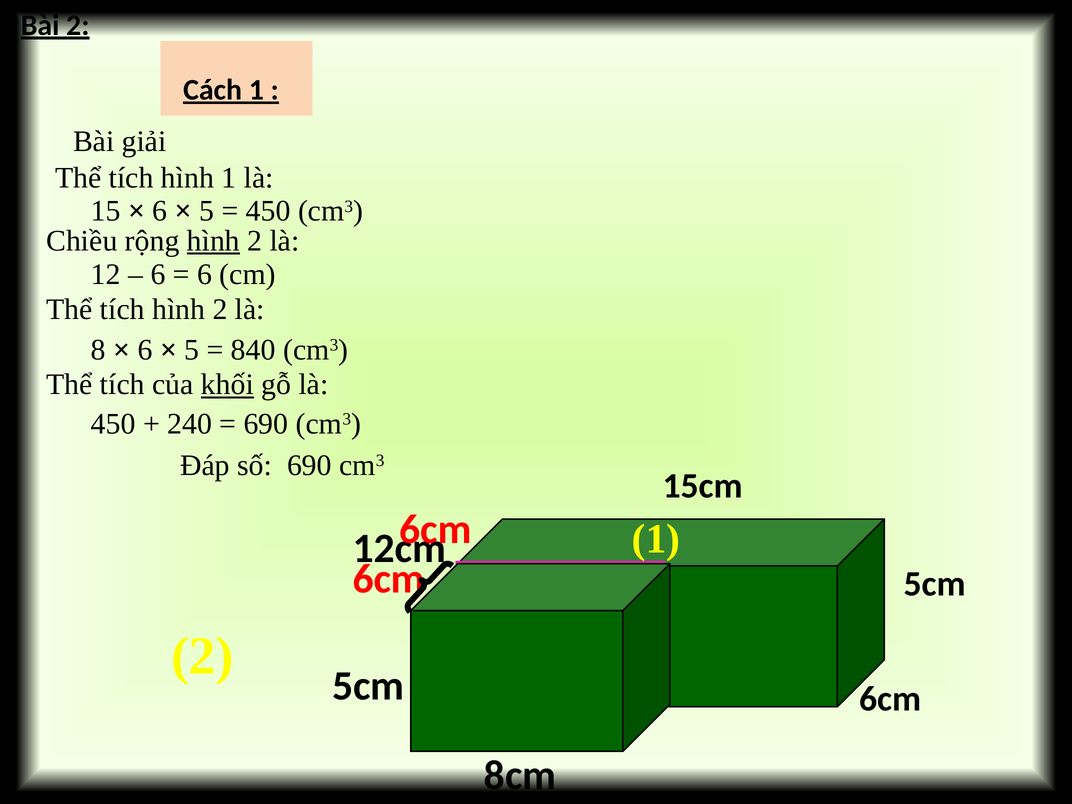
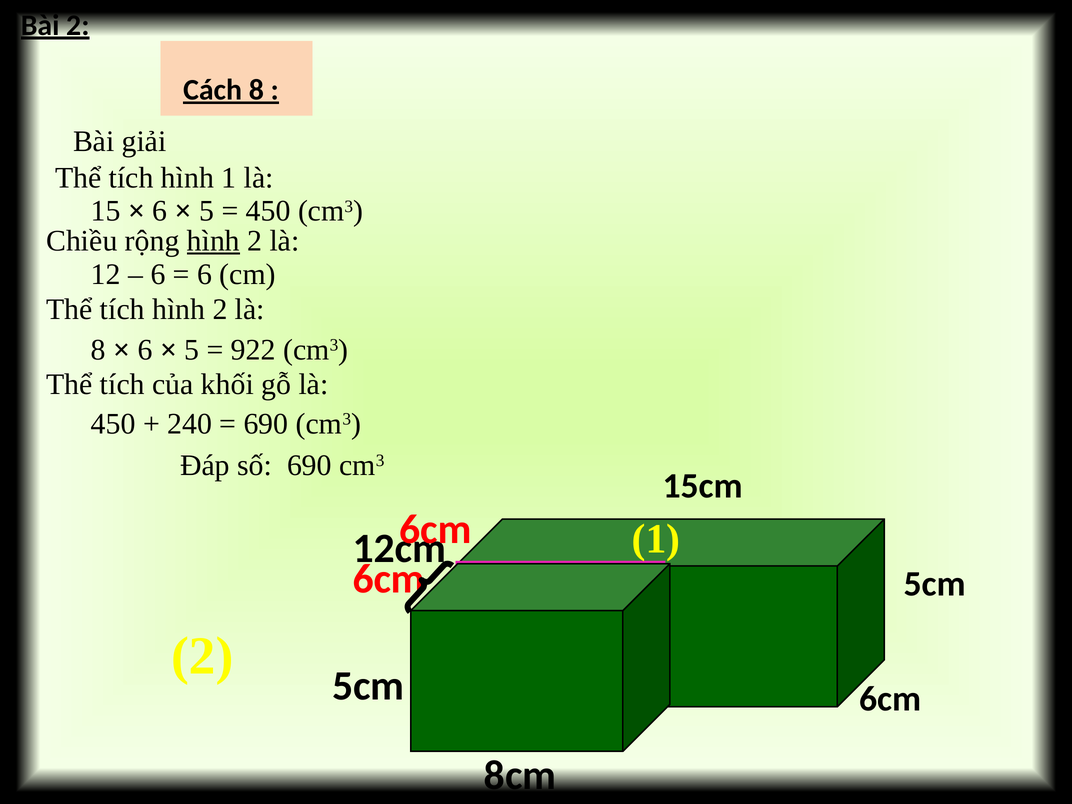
Cách 1: 1 -> 8 (256, 90)
840: 840 -> 922 (253, 350)
khối underline: present -> none (227, 385)
